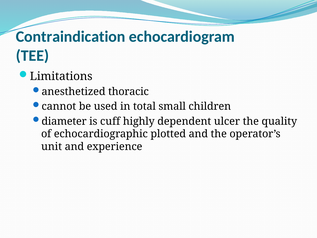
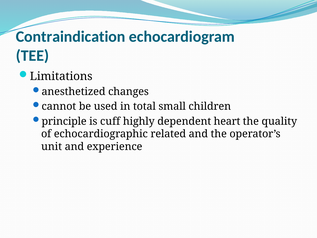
thoracic: thoracic -> changes (128, 92)
diameter: diameter -> principle (64, 121)
ulcer: ulcer -> heart (227, 121)
plotted: plotted -> related (168, 134)
